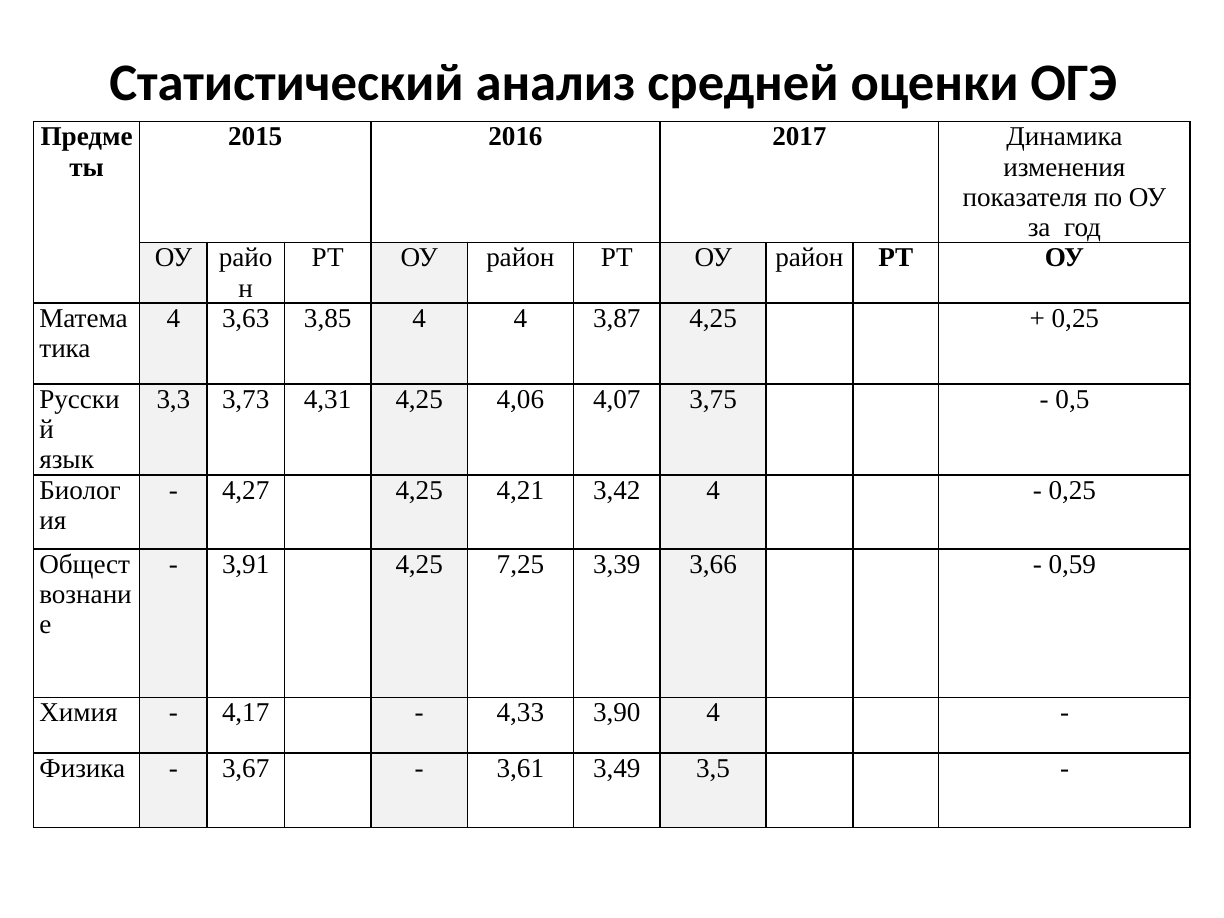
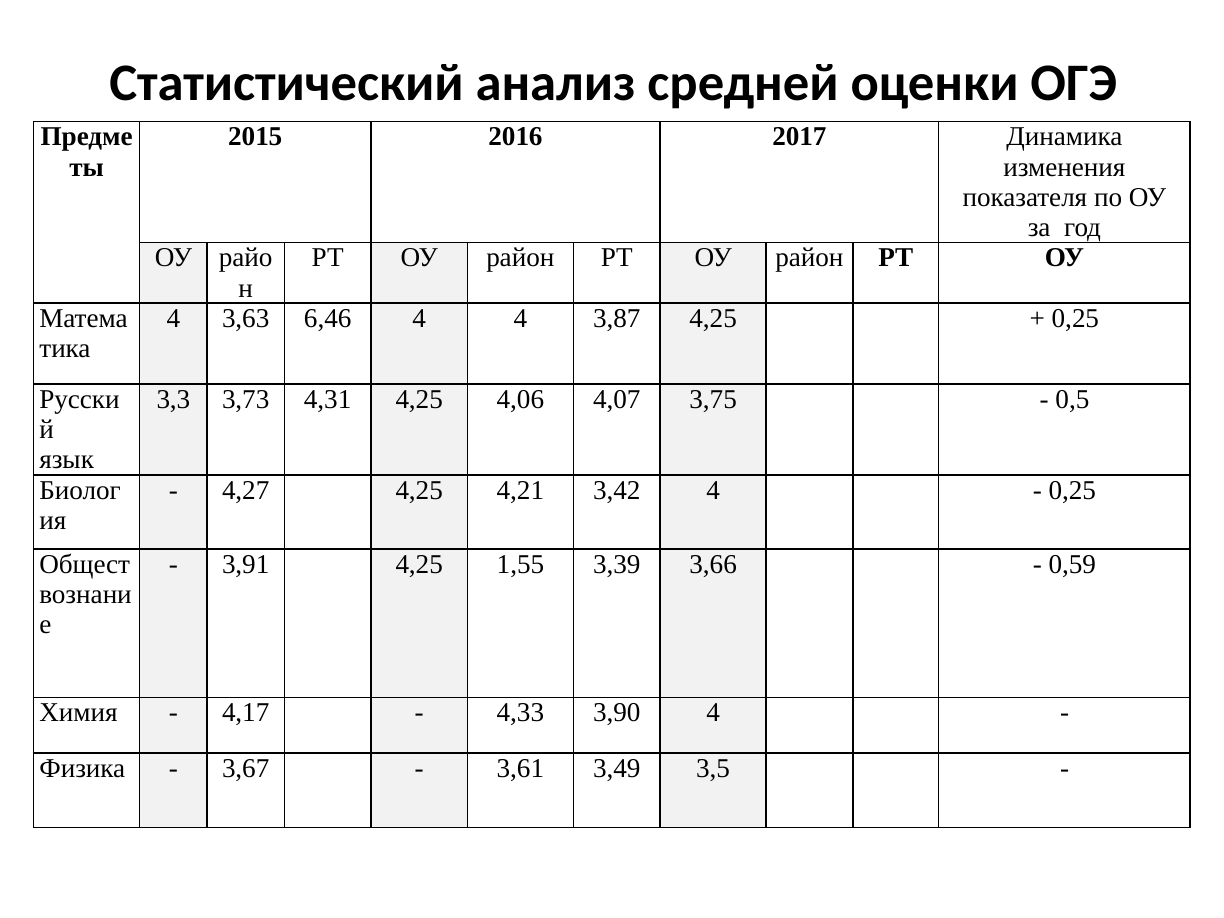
3,85: 3,85 -> 6,46 (328, 318)
7,25: 7,25 -> 1,55 (520, 564)
